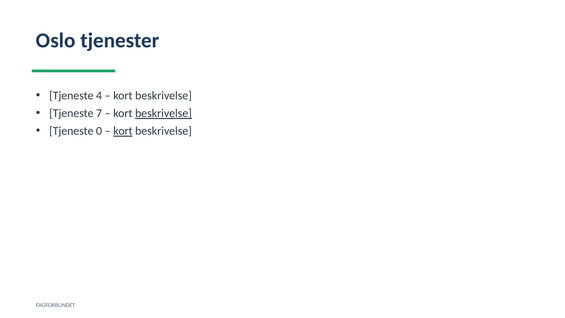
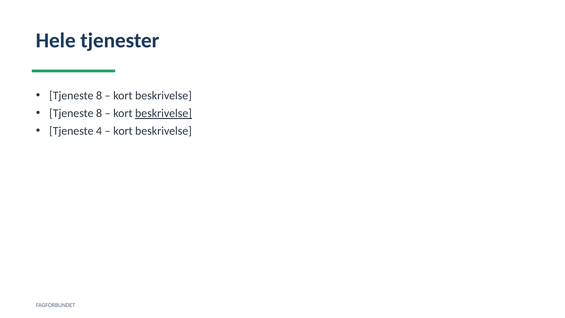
Oslo: Oslo -> Hele (56, 40)
4: 4 -> 8 (99, 96)
7: 7 -> 8 (99, 113)
0: 0 -> 4 (99, 131)
kort underline: present -> none (123, 131)
